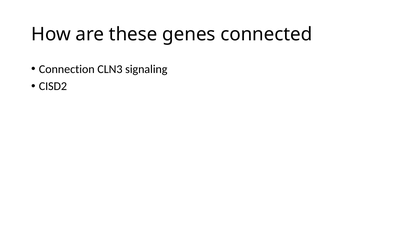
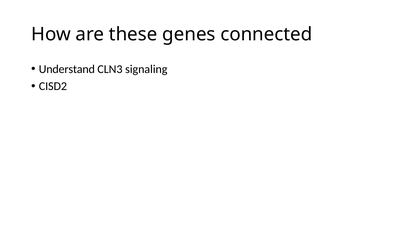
Connection: Connection -> Understand (67, 69)
